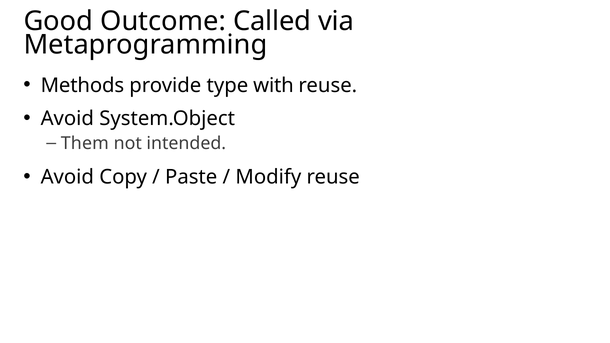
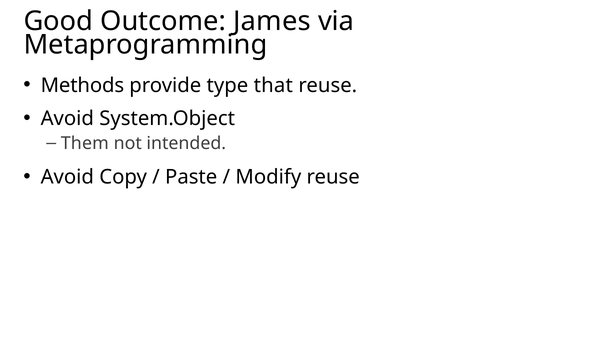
Called: Called -> James (272, 21)
with: with -> that (273, 85)
